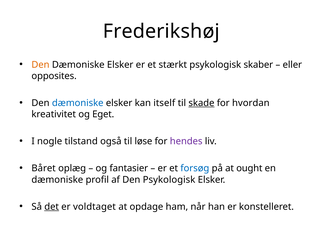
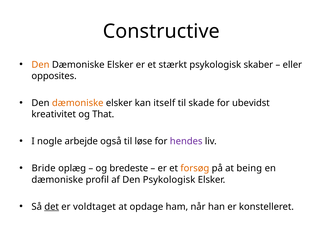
Frederikshøj: Frederikshøj -> Constructive (161, 31)
dæmoniske colour: blue -> orange (78, 103)
skade underline: present -> none (201, 103)
hvordan: hvordan -> ubevidst (251, 103)
Eget: Eget -> That (103, 114)
tilstand: tilstand -> arbejde (81, 141)
Båret: Båret -> Bride (44, 168)
fantasier: fantasier -> bredeste (129, 168)
forsøg colour: blue -> orange (195, 168)
ought: ought -> being (249, 168)
